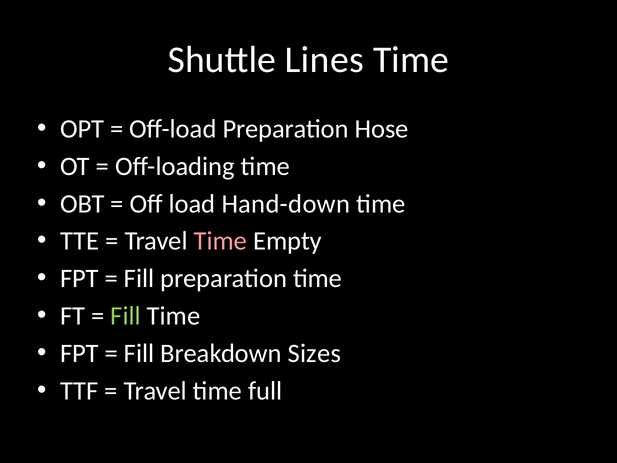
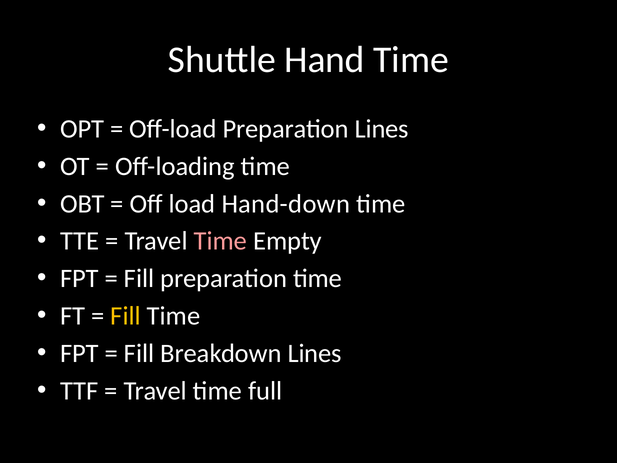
Lines: Lines -> Hand (325, 60)
Preparation Hose: Hose -> Lines (382, 129)
Fill colour: light green -> yellow (126, 316)
Breakdown Sizes: Sizes -> Lines (315, 353)
